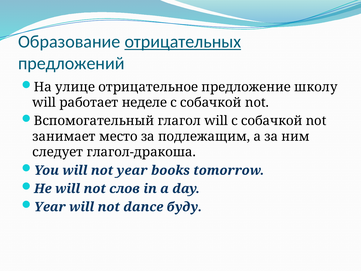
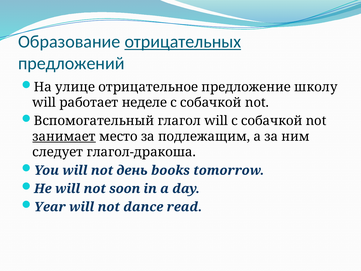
занимает underline: none -> present (64, 136)
not year: year -> день (132, 170)
слов: слов -> soon (125, 189)
буду: буду -> read (184, 207)
